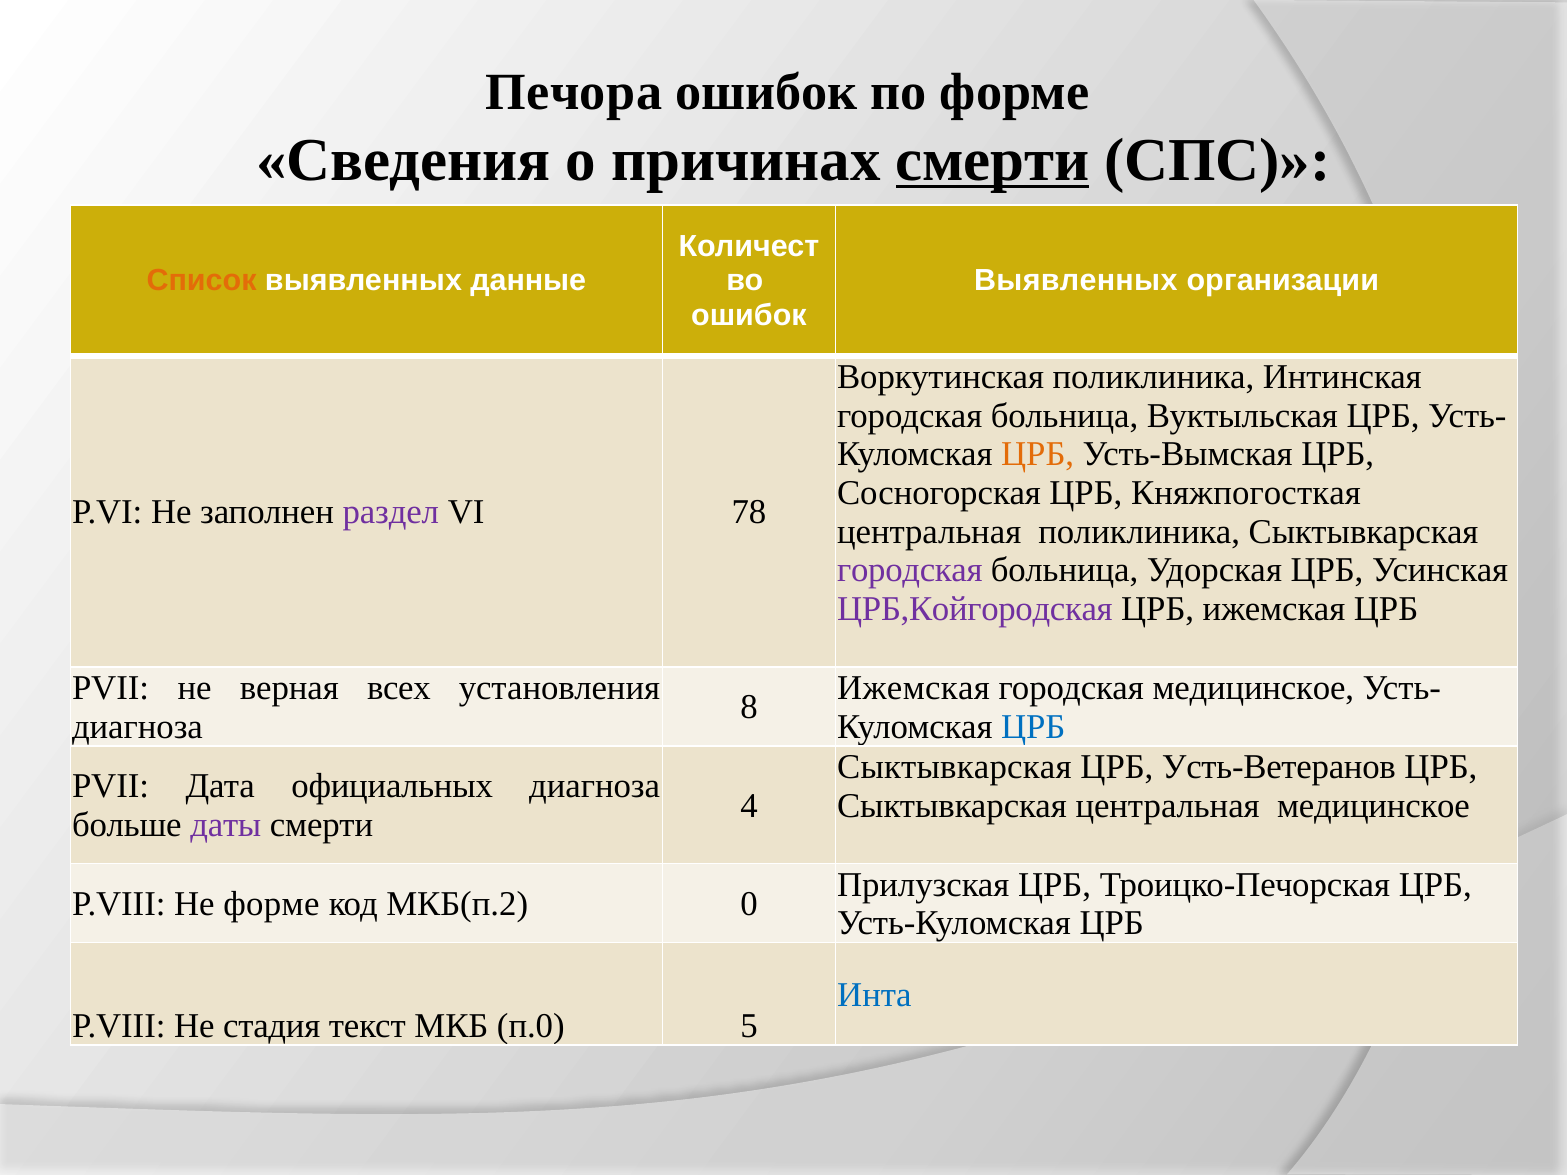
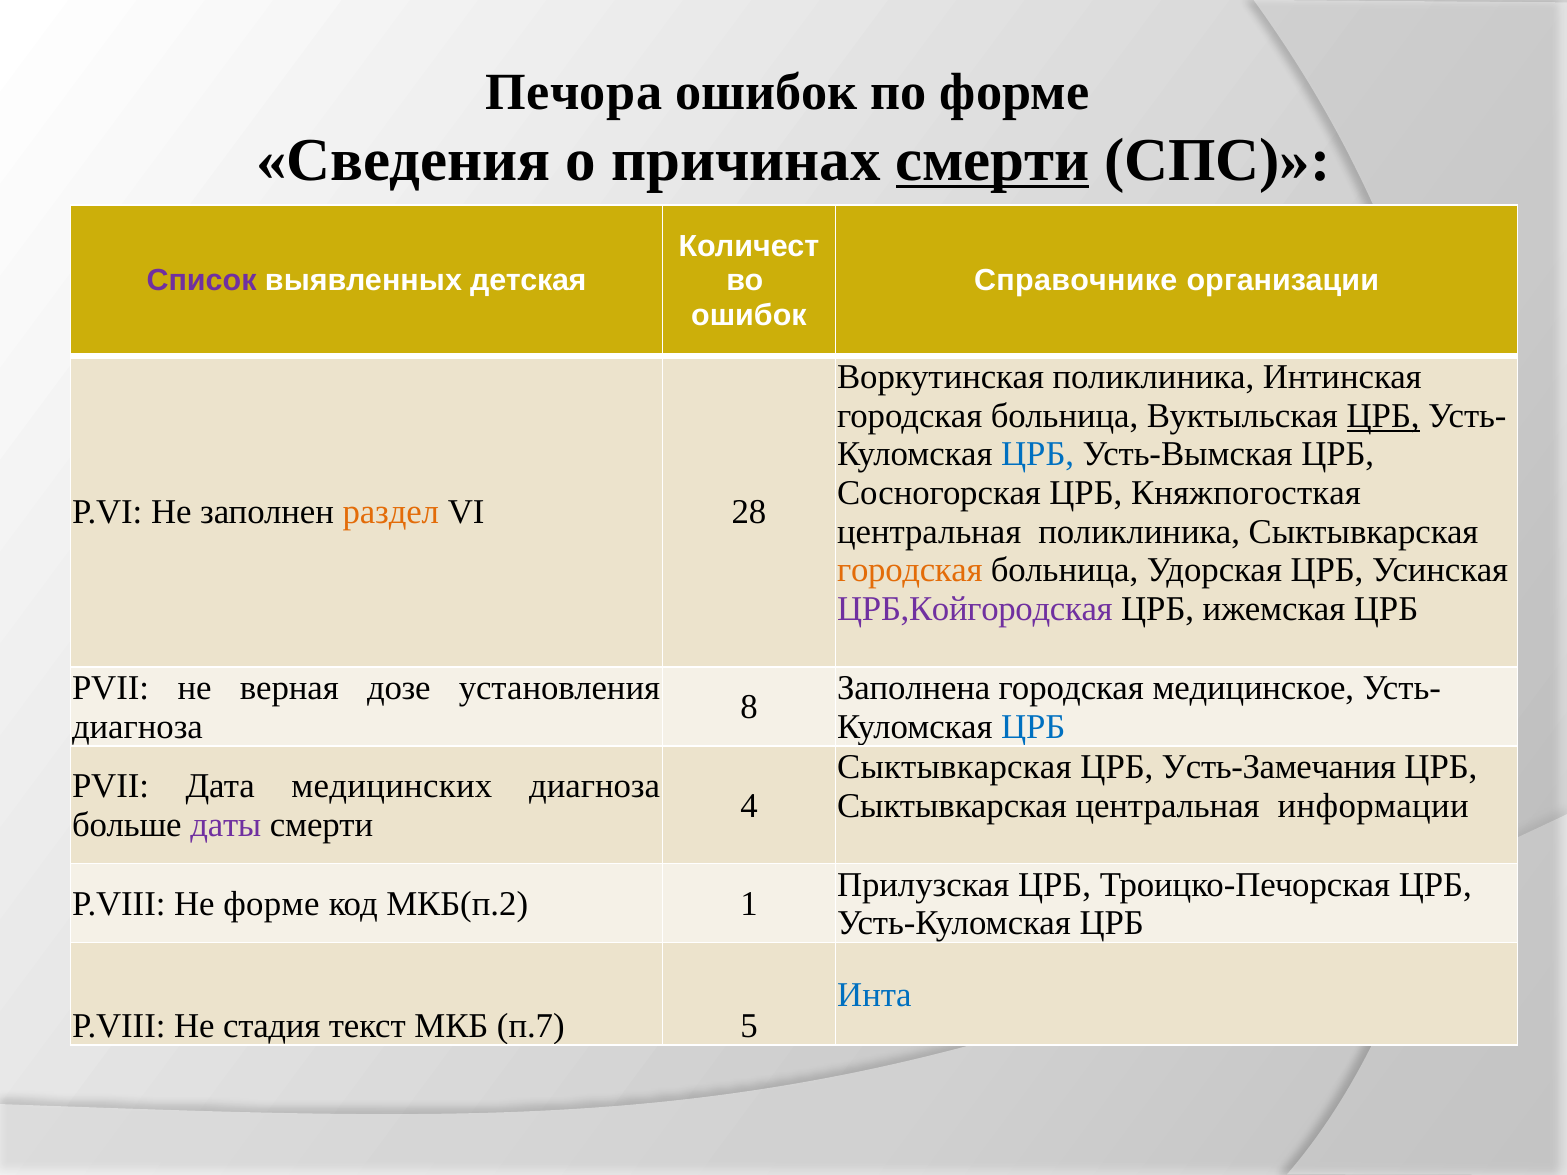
Список colour: orange -> purple (202, 281)
данные: данные -> детская (528, 281)
Выявленных: Выявленных -> Справочнике (1076, 281)
ЦРБ underline: none -> present (1383, 416)
ЦРБ colour: orange -> blue (1038, 454)
раздел colour: purple -> orange (391, 512)
78: 78 -> 28 (749, 512)
городская colour: purple -> orange (910, 570)
всех: всех -> дозе (399, 688)
Ижемская: Ижемская -> Заполнена (914, 688)
Усть-Ветеранов: Усть-Ветеранов -> Усть-Замечания (1279, 767)
официальных: официальных -> медицинских (392, 787)
центральная медицинское: медицинское -> информации (1373, 806)
0: 0 -> 1 (749, 904)
п.0: п.0 -> п.7 (531, 1026)
